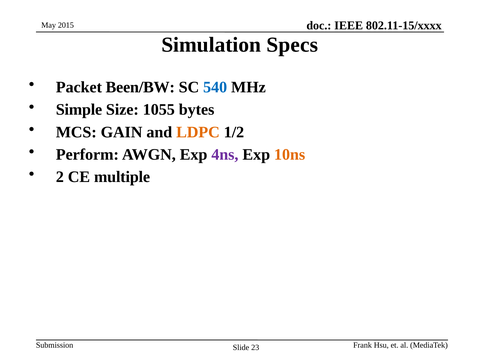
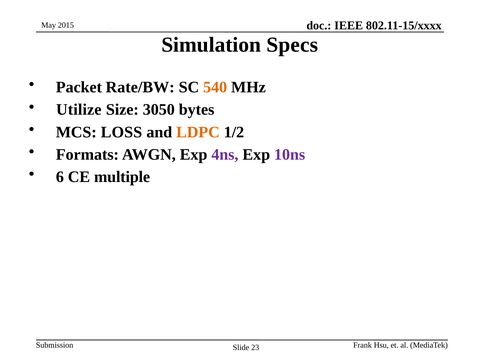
Been/BW: Been/BW -> Rate/BW (140, 87)
540 colour: blue -> orange (215, 87)
Simple: Simple -> Utilize (79, 110)
1055: 1055 -> 3050 (159, 110)
GAIN: GAIN -> LOSS (121, 132)
Perform: Perform -> Formats (87, 154)
10ns colour: orange -> purple (290, 154)
2: 2 -> 6 (60, 177)
